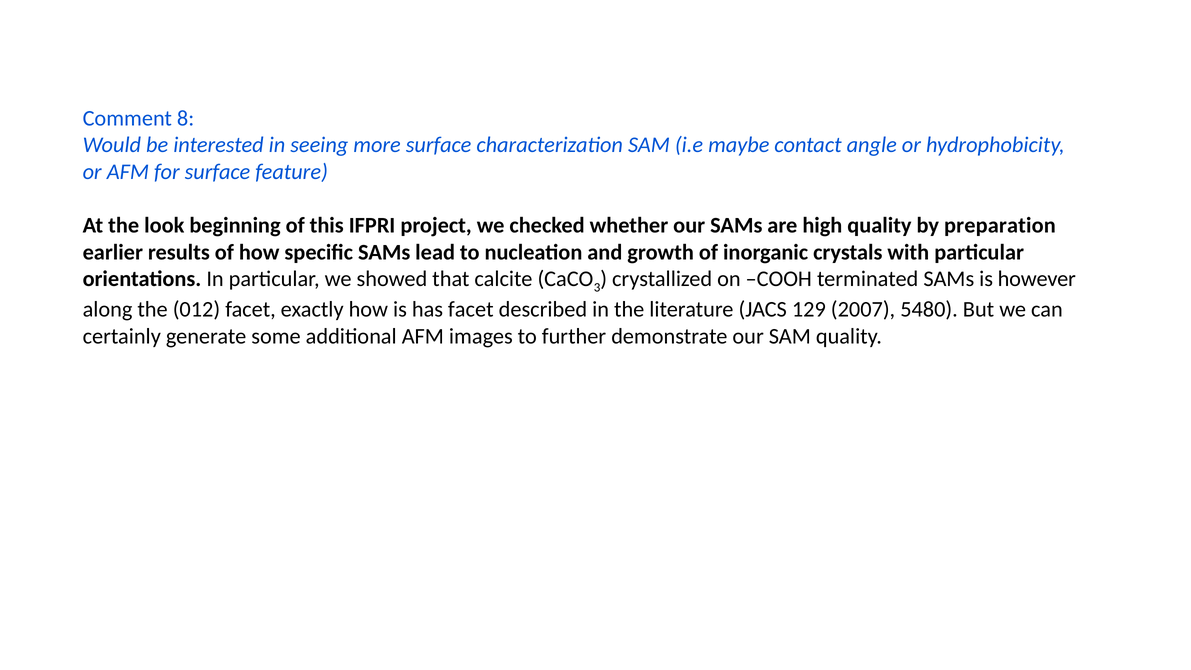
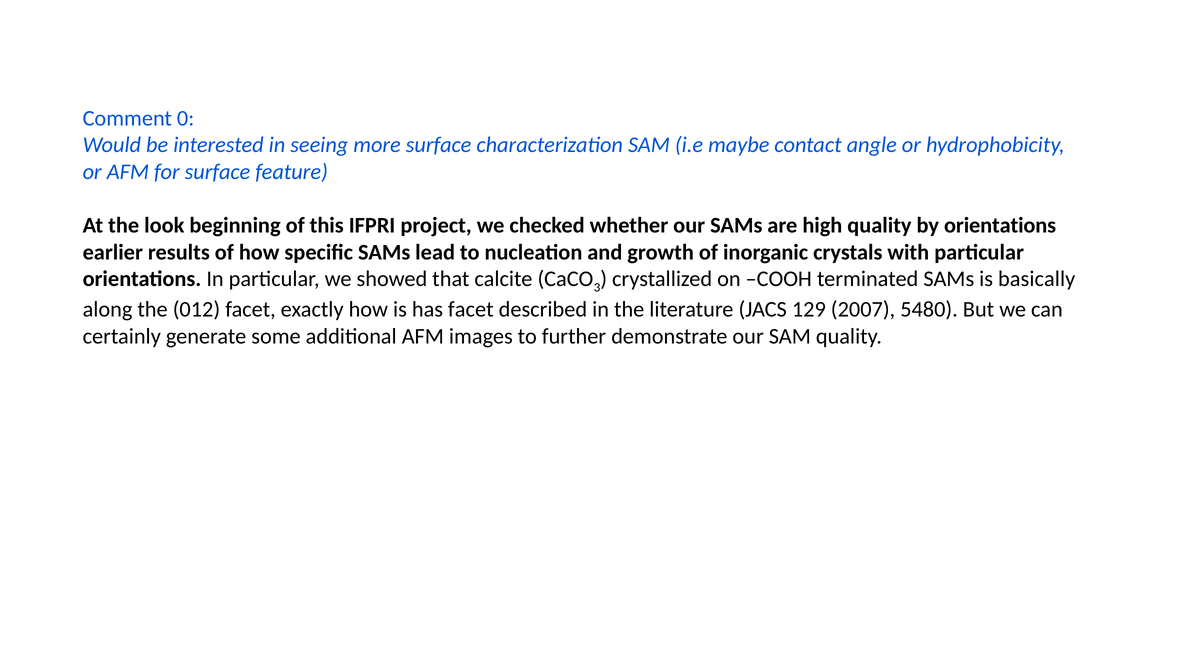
8: 8 -> 0 (186, 118)
by preparation: preparation -> orientations (1000, 225)
however: however -> basically (1037, 279)
